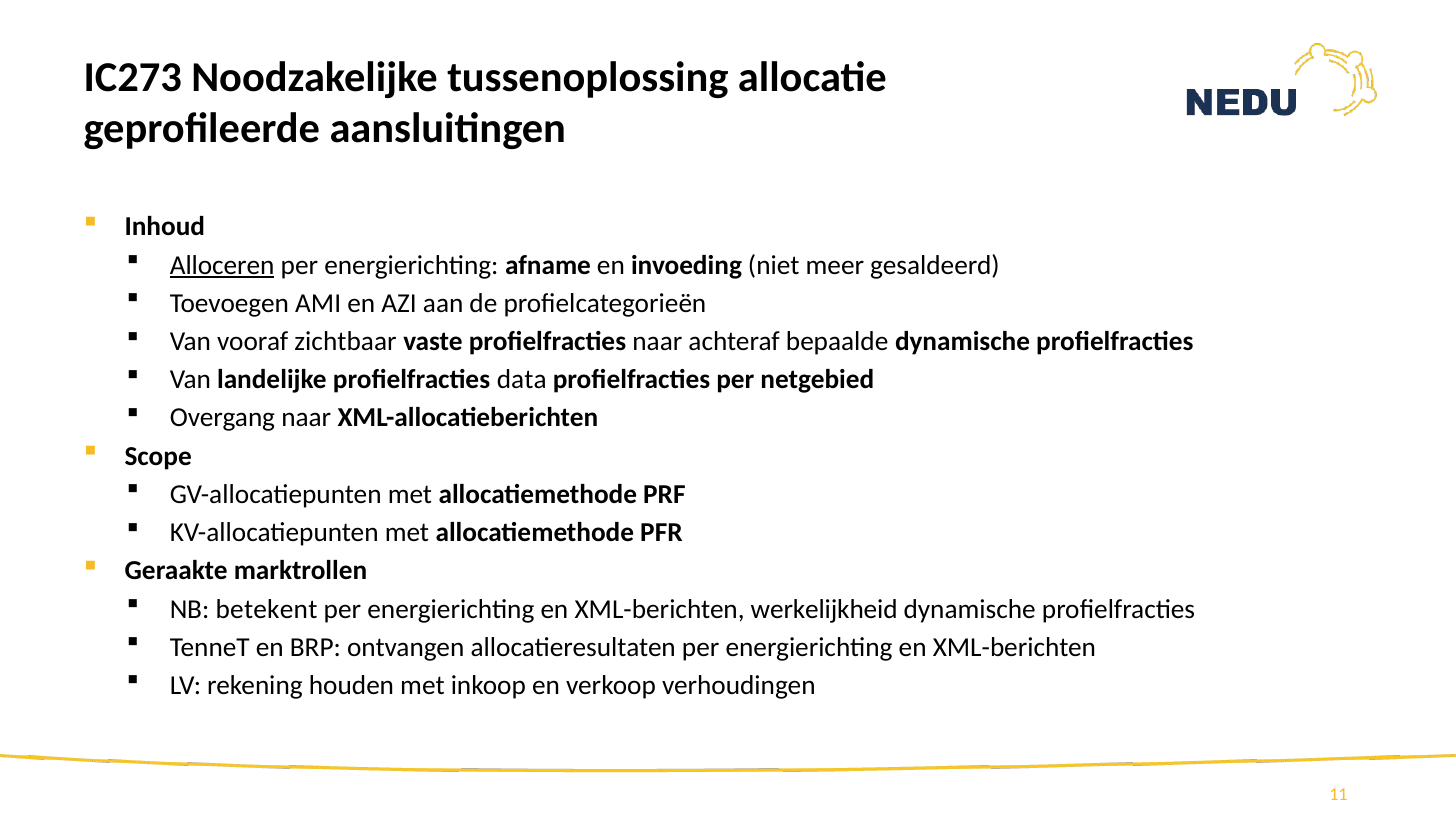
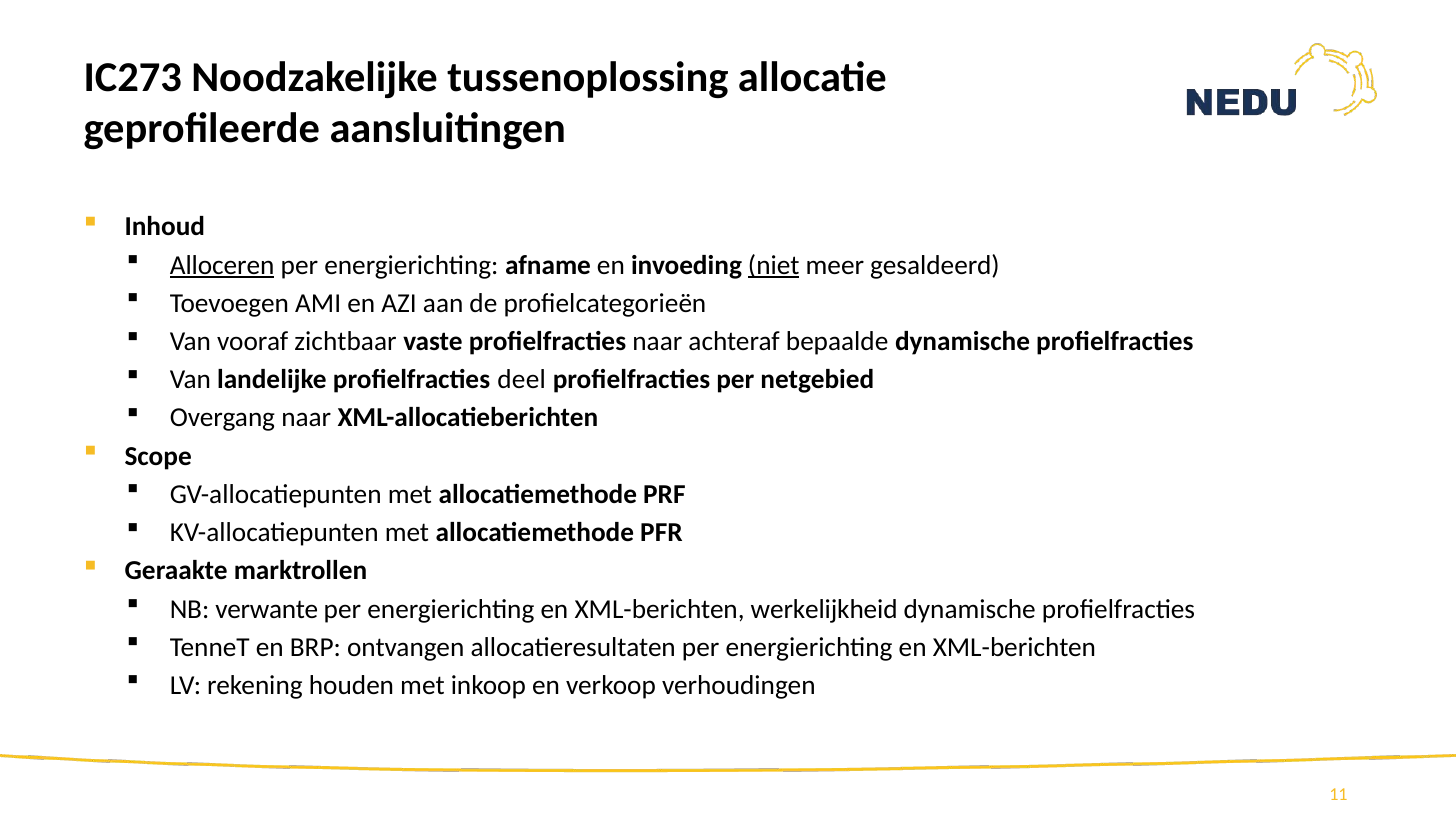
niet underline: none -> present (774, 265)
data: data -> deel (522, 380)
betekent: betekent -> verwante (267, 609)
